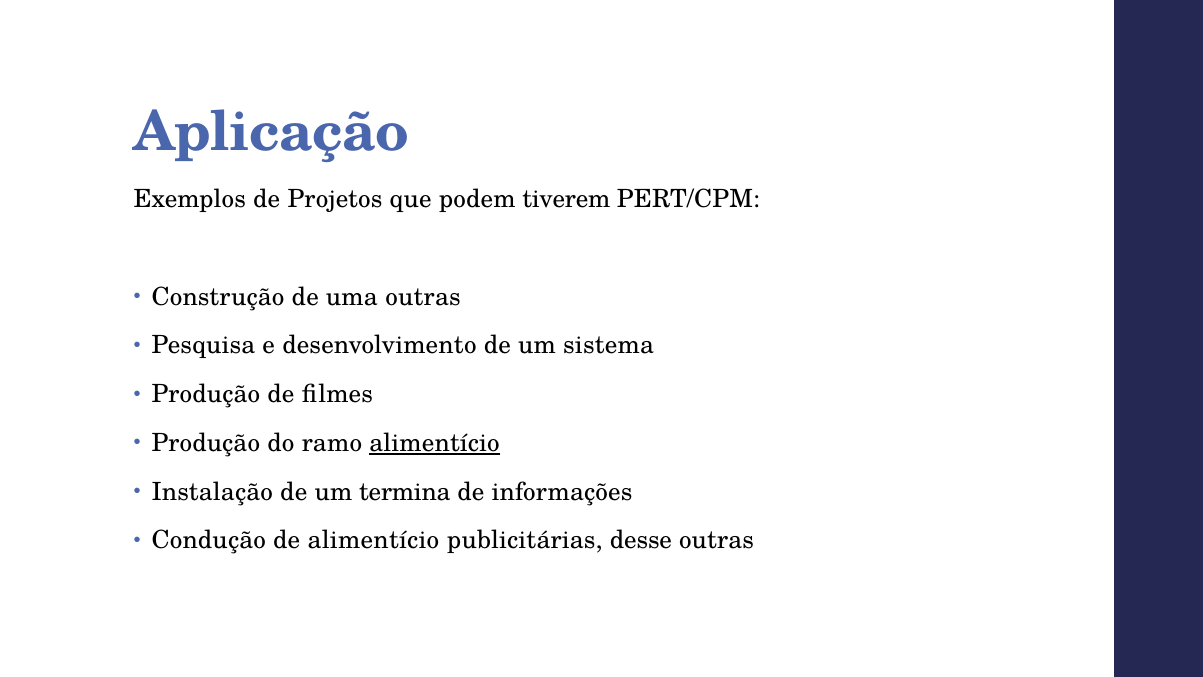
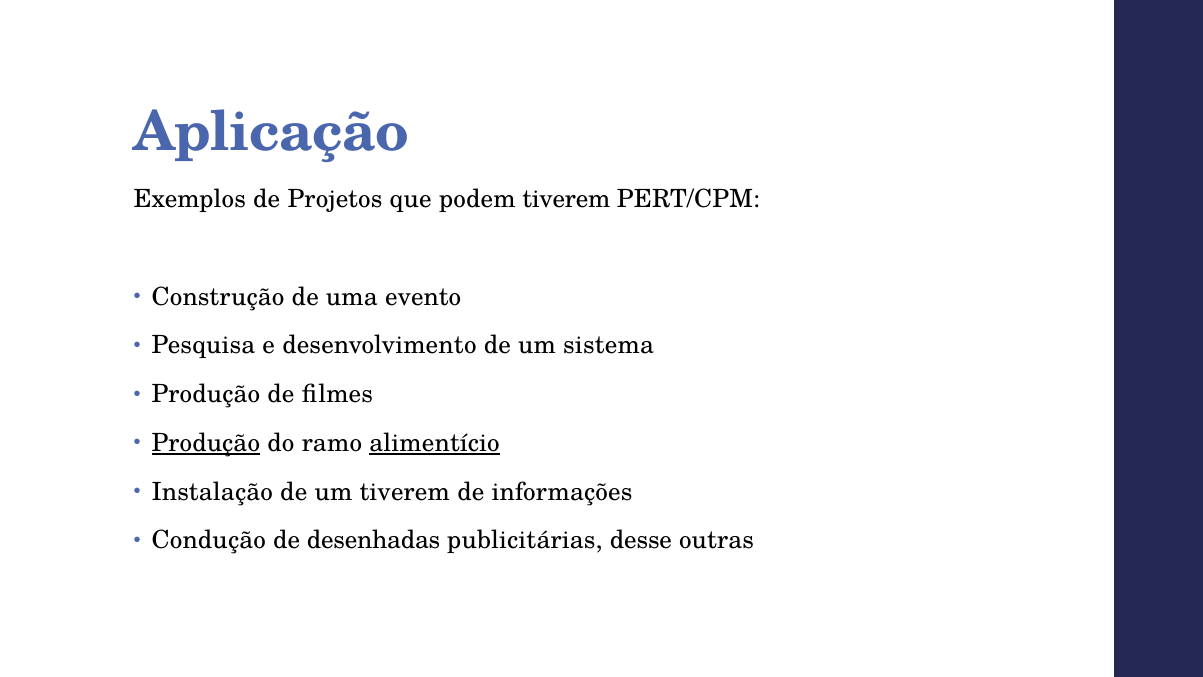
uma outras: outras -> evento (423, 297)
Produção underline: none -> present (206, 443)
um termina: termina -> tiverem (405, 492)
de alimentício: alimentício -> desenhadas (374, 540)
